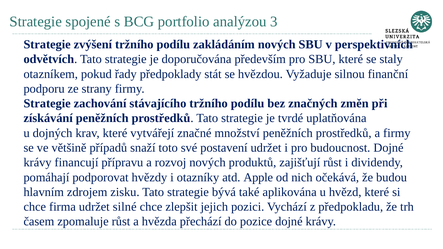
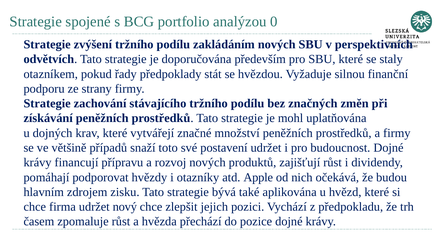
3: 3 -> 0 (274, 22)
tvrdé: tvrdé -> mohl (291, 118)
silné: silné -> nový (125, 207)
